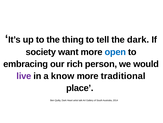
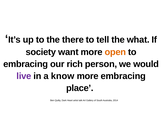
thing: thing -> there (73, 39)
the dark: dark -> what (138, 39)
open colour: blue -> orange (115, 52)
more traditional: traditional -> embracing (123, 76)
